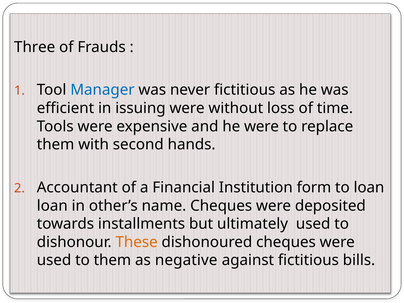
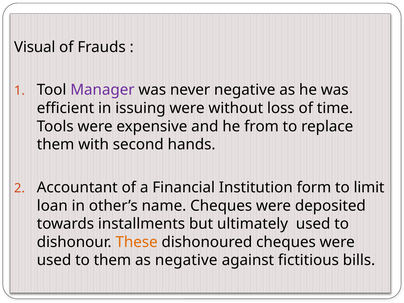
Three: Three -> Visual (35, 47)
Manager colour: blue -> purple (102, 90)
never fictitious: fictitious -> negative (245, 90)
he were: were -> from (262, 126)
to loan: loan -> limit (369, 187)
